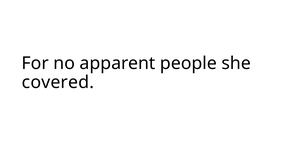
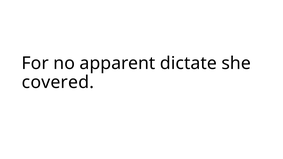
people: people -> dictate (188, 63)
